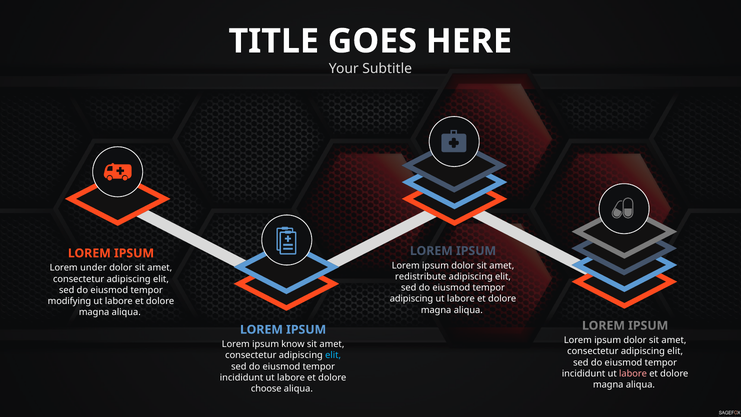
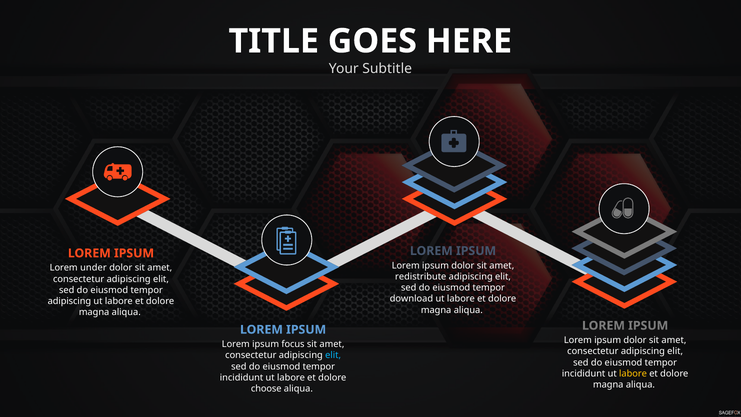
adipiscing: adipiscing -> download (411, 299)
modifying: modifying -> adipiscing (69, 301)
know: know -> focus (293, 344)
labore colour: pink -> yellow (633, 373)
